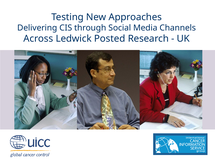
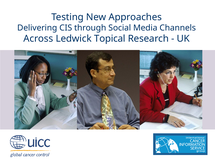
Posted: Posted -> Topical (110, 39)
